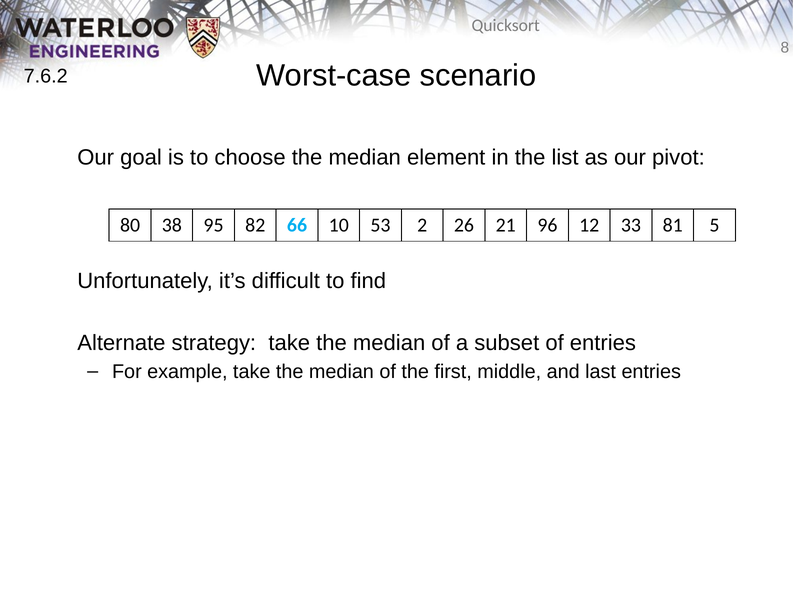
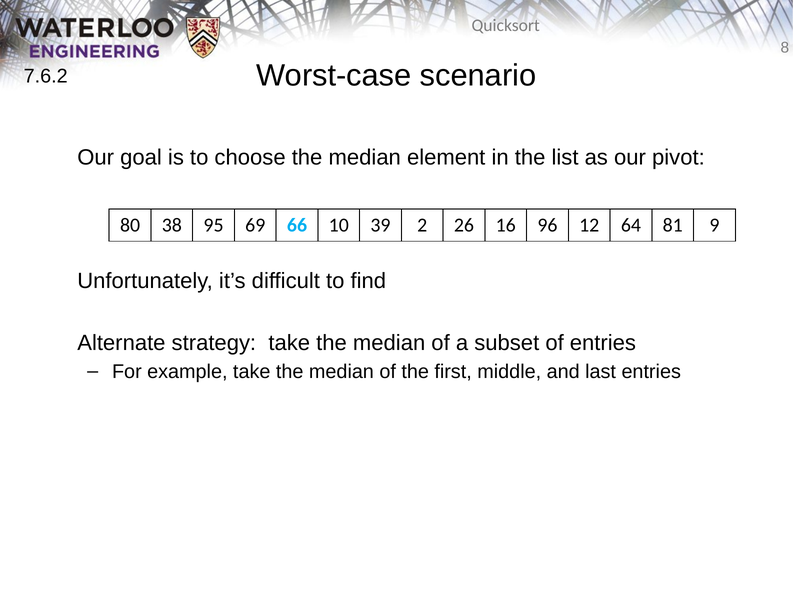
82: 82 -> 69 (255, 225)
53: 53 -> 39 (380, 225)
21: 21 -> 16 (506, 225)
33: 33 -> 64 (631, 225)
5: 5 -> 9 (714, 225)
